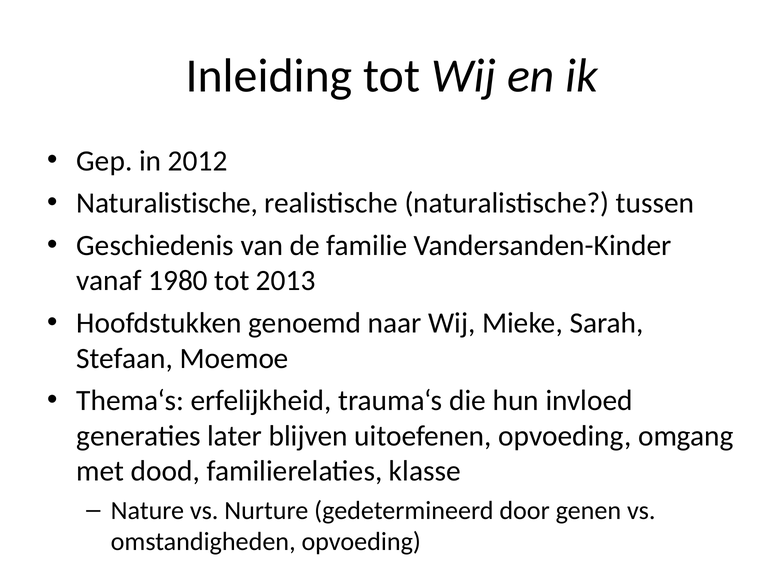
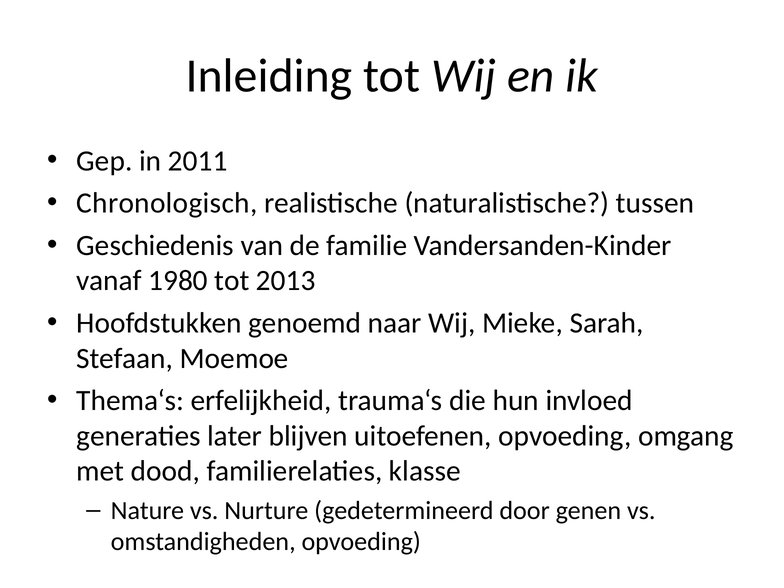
2012: 2012 -> 2011 (198, 161)
Naturalistische: Naturalistische -> Chronologisch (167, 203)
